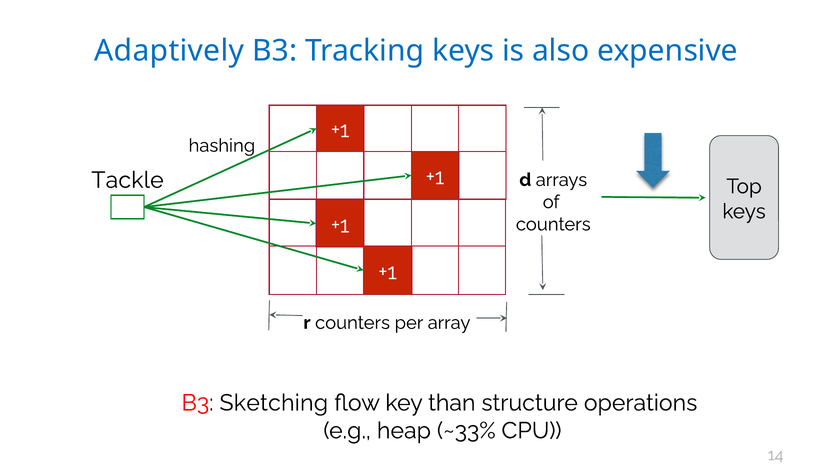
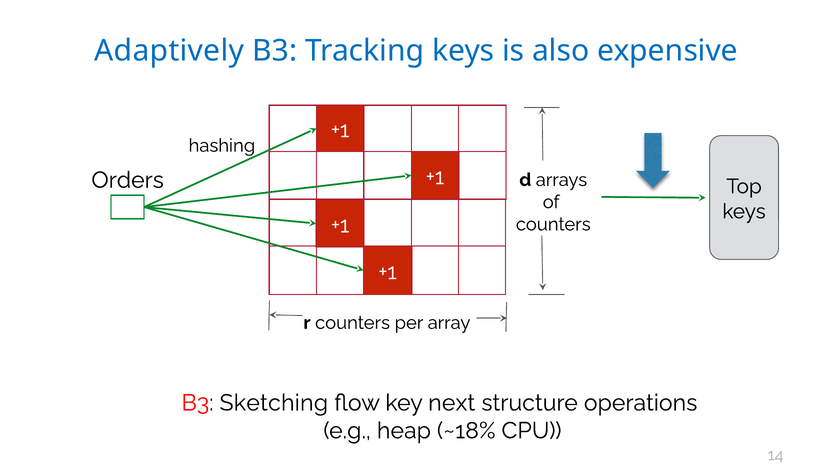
Tackle: Tackle -> Orders (128, 180)
than: than -> next (452, 402)
~33%: ~33% -> ~18% (466, 430)
